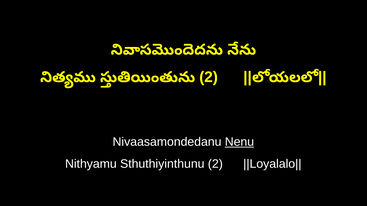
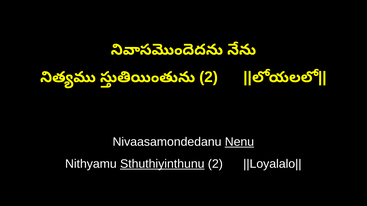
Sthuthiyinthunu underline: none -> present (162, 164)
